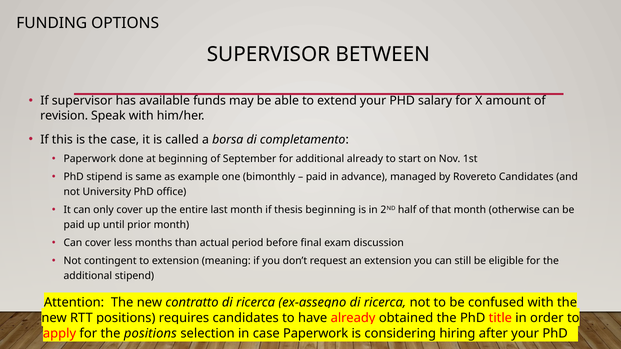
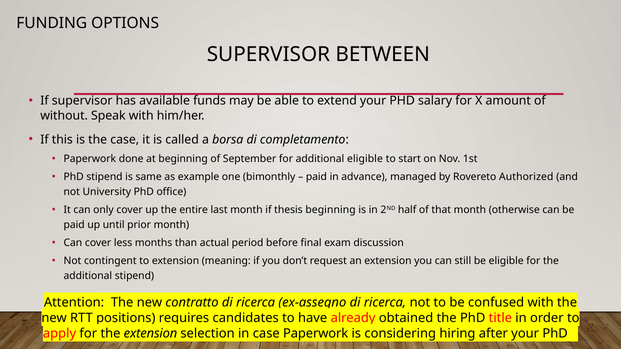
revision: revision -> without (64, 116)
additional already: already -> eligible (365, 159)
Rovereto Candidates: Candidates -> Authorized (526, 177)
the positions: positions -> extension (151, 334)
